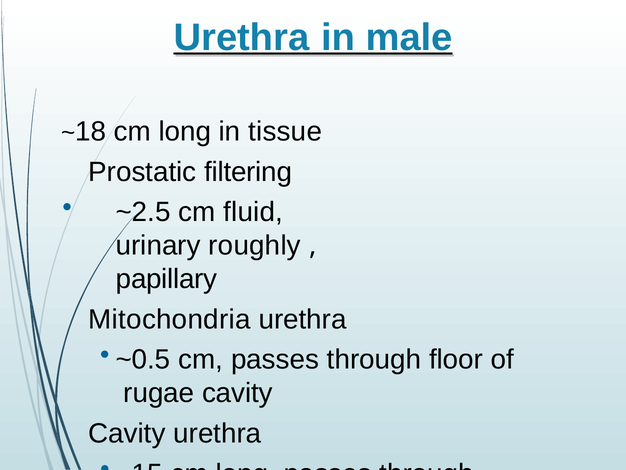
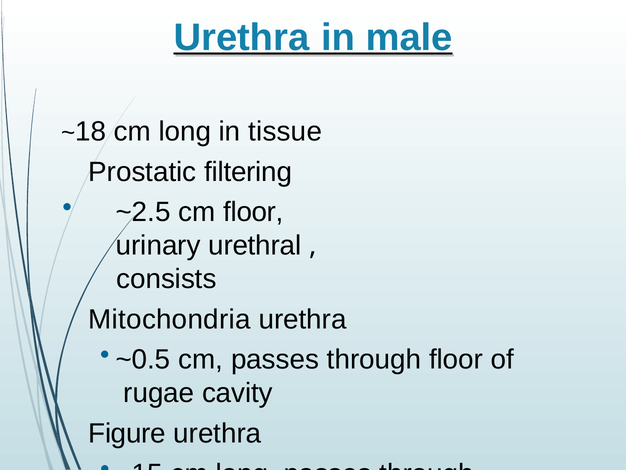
cm fluid: fluid -> floor (253, 212)
roughly: roughly -> urethral (255, 245)
papillary: papillary -> consists (166, 279)
Cavity: Cavity -> Figure (127, 433)
